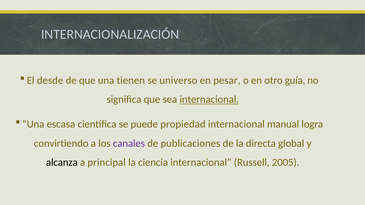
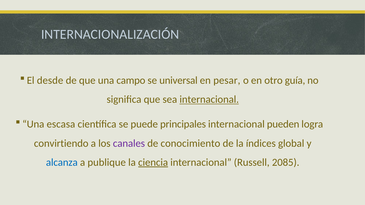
tienen: tienen -> campo (131, 80)
universo: universo -> universal (178, 80)
propiedad: propiedad -> principales (183, 124)
manual: manual -> pueden (283, 124)
publicaciones: publicaciones -> conocimiento (190, 143)
directa: directa -> índices (261, 143)
alcanza colour: black -> blue (62, 163)
principal: principal -> publique (107, 163)
ciencia underline: none -> present (153, 163)
2005: 2005 -> 2085 (286, 163)
